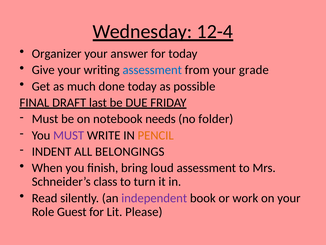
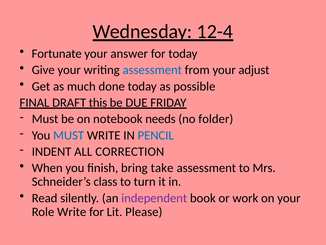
Organizer: Organizer -> Fortunate (57, 54)
grade: grade -> adjust (254, 70)
last: last -> this (98, 102)
MUST colour: purple -> blue (69, 135)
PENCIL colour: orange -> blue (156, 135)
BELONGINGS: BELONGINGS -> CORRECTION (130, 151)
loud: loud -> take (162, 168)
Role Guest: Guest -> Write (72, 211)
